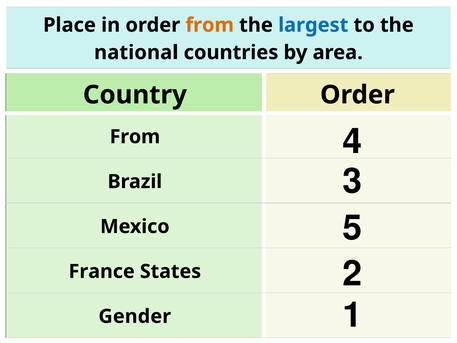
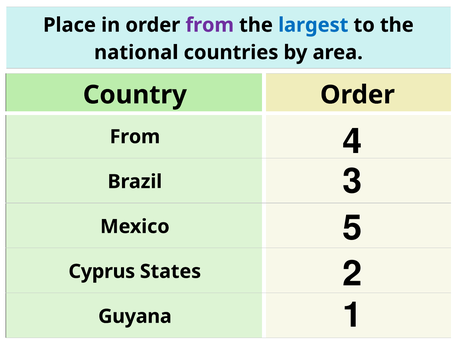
from colour: orange -> purple (210, 25)
France: France -> Cyprus (102, 271)
Gender: Gender -> Guyana (135, 316)
